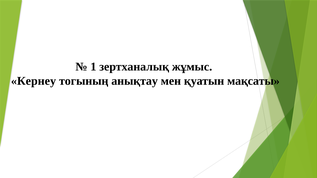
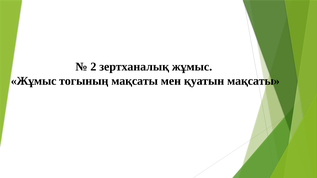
1: 1 -> 2 (93, 67)
Кернеу: Кернеу -> Жұмыс (34, 81)
тогының анықтау: анықтау -> мақсаты (135, 81)
